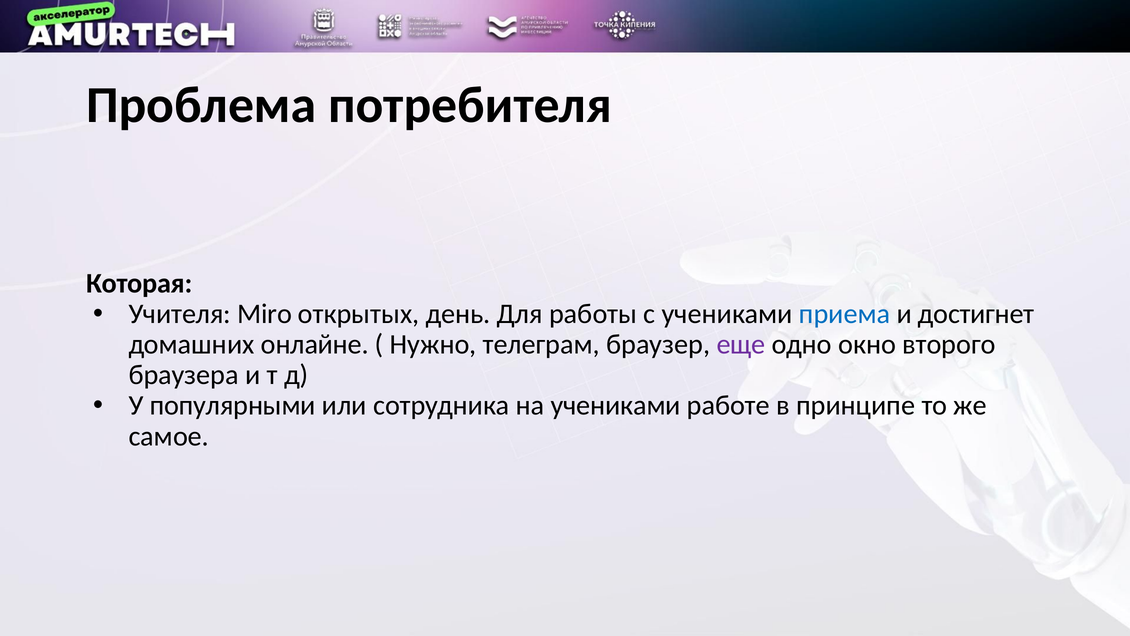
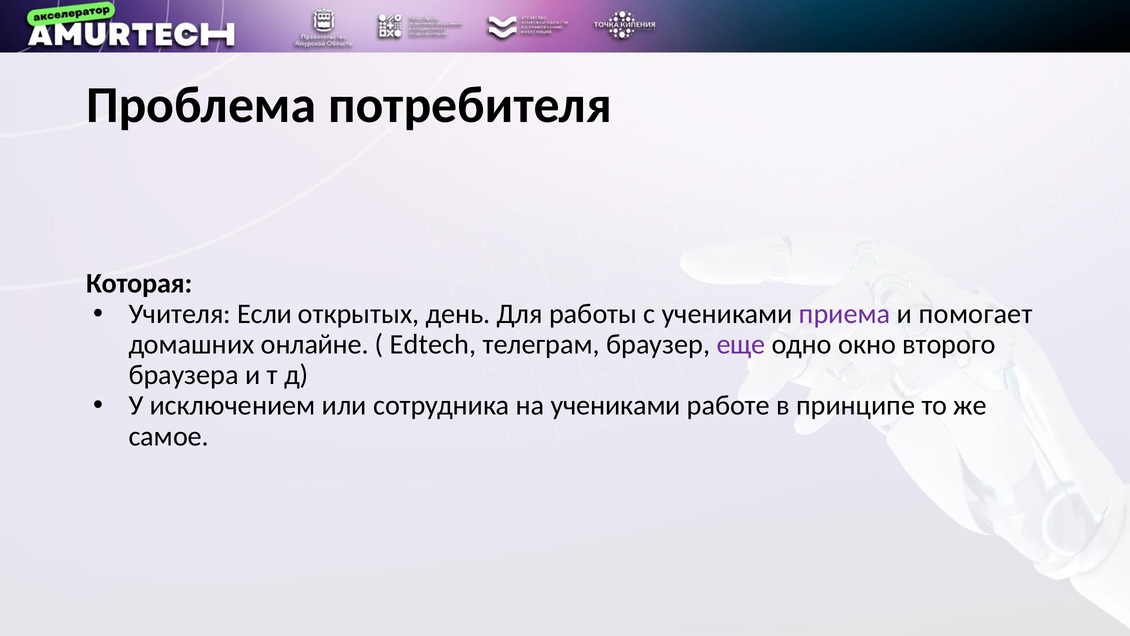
Мiro: Мiro -> Если (265, 314)
приема colour: blue -> purple (845, 314)
достигнет: достигнет -> помогает (976, 314)
Нужно: Нужно -> Edtech (433, 344)
популярными: популярными -> исключением (233, 405)
